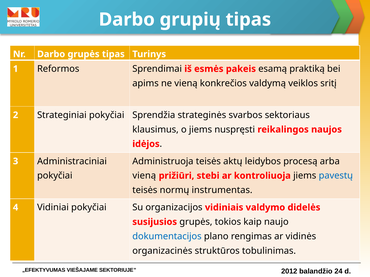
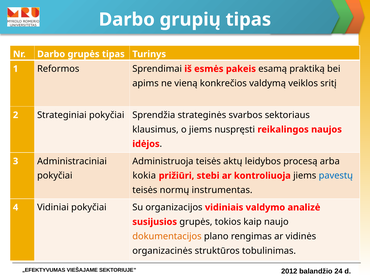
vieną: vieną -> kokia (144, 176)
didelės: didelės -> analizė (304, 208)
dokumentacijos colour: blue -> orange (167, 237)
